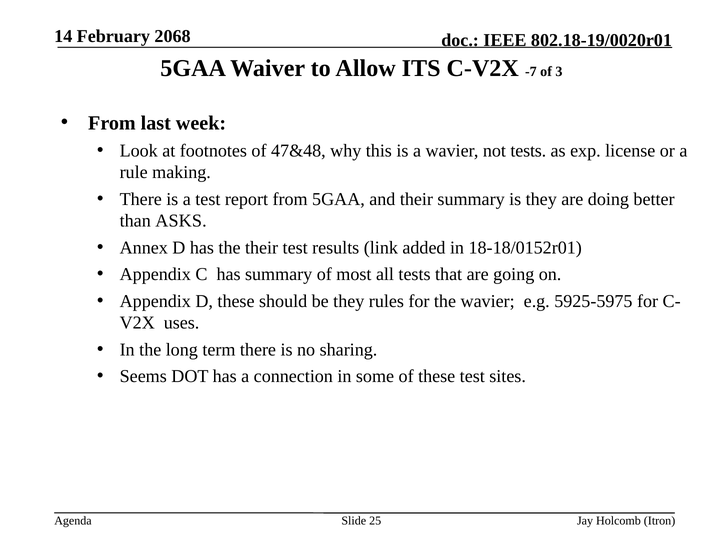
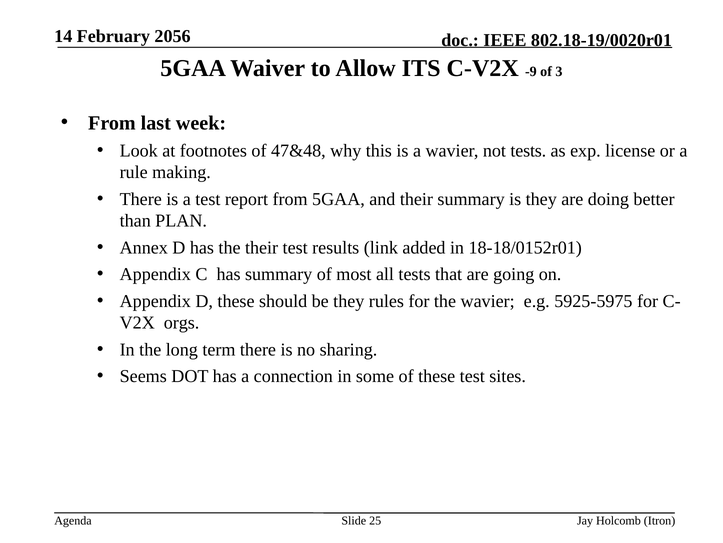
2068: 2068 -> 2056 (173, 36)
-7: -7 -> -9 (531, 72)
ASKS: ASKS -> PLAN (181, 221)
uses: uses -> orgs (182, 322)
